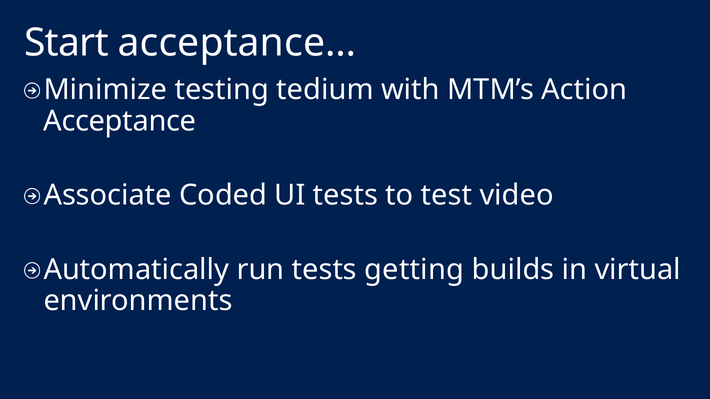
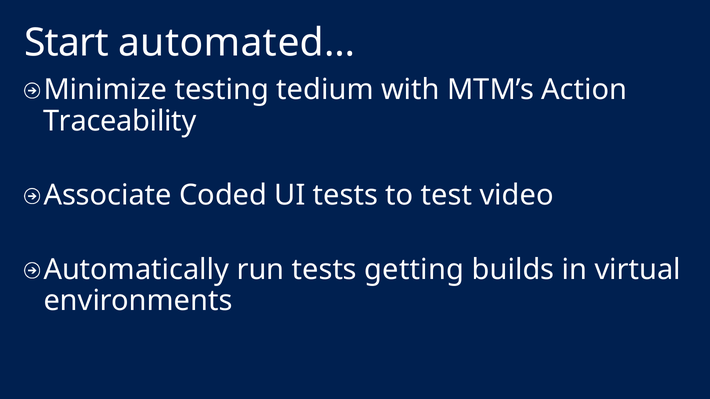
acceptance…: acceptance… -> automated… (237, 43)
Acceptance: Acceptance -> Traceability (120, 121)
